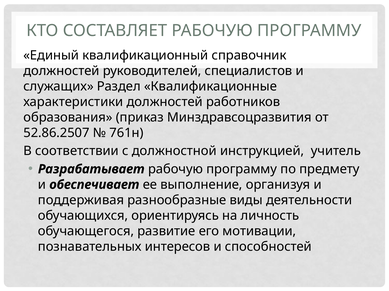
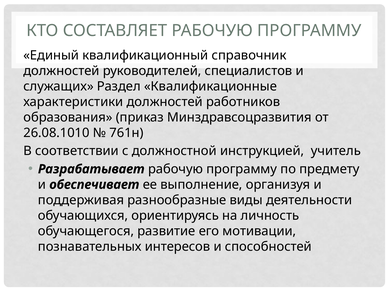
52.86.2507: 52.86.2507 -> 26.08.1010 (56, 133)
